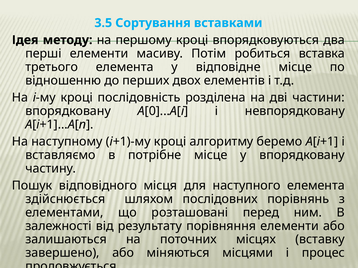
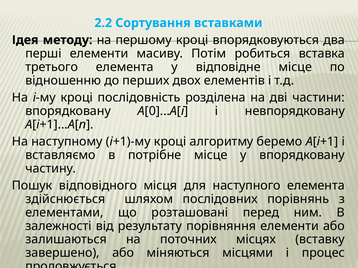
3.5: 3.5 -> 2.2 (103, 23)
